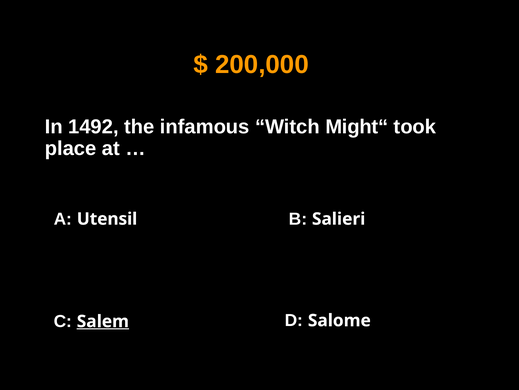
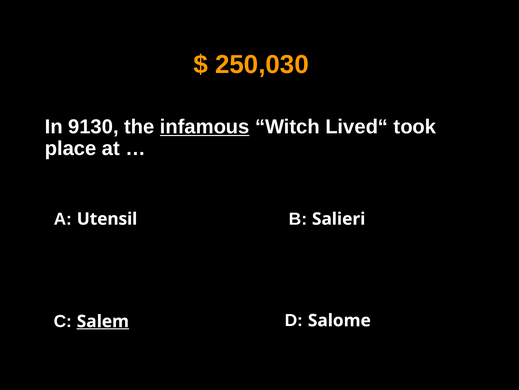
200,000: 200,000 -> 250,030 (262, 65)
1492: 1492 -> 9130 (93, 127)
infamous underline: none -> present (205, 127)
Might“: Might“ -> Lived“ (357, 127)
